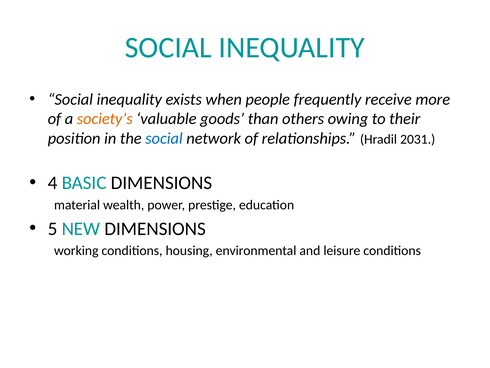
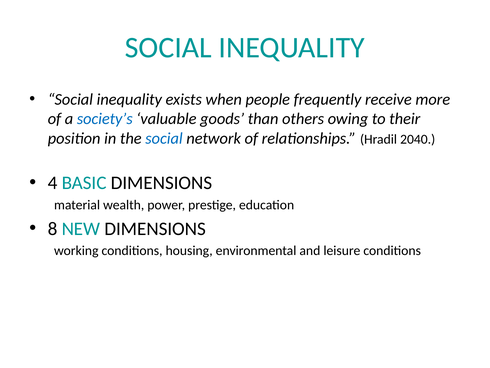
society’s colour: orange -> blue (105, 119)
2031: 2031 -> 2040 (418, 139)
5: 5 -> 8 (53, 228)
